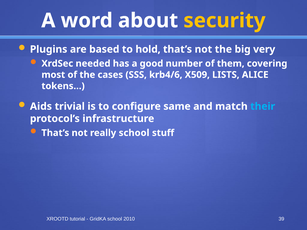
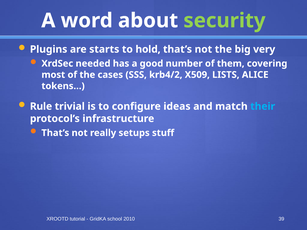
security colour: yellow -> light green (224, 21)
based: based -> starts (104, 49)
krb4/6: krb4/6 -> krb4/2 (166, 75)
Aids: Aids -> Rule (41, 106)
same: same -> ideas (177, 106)
really school: school -> setups (134, 133)
